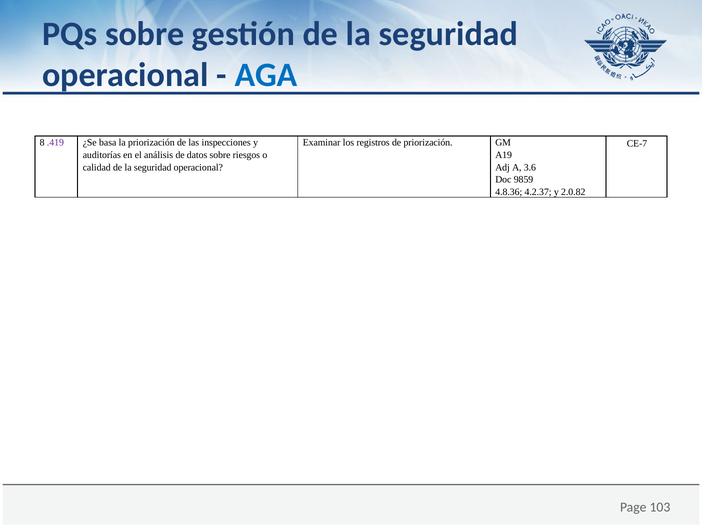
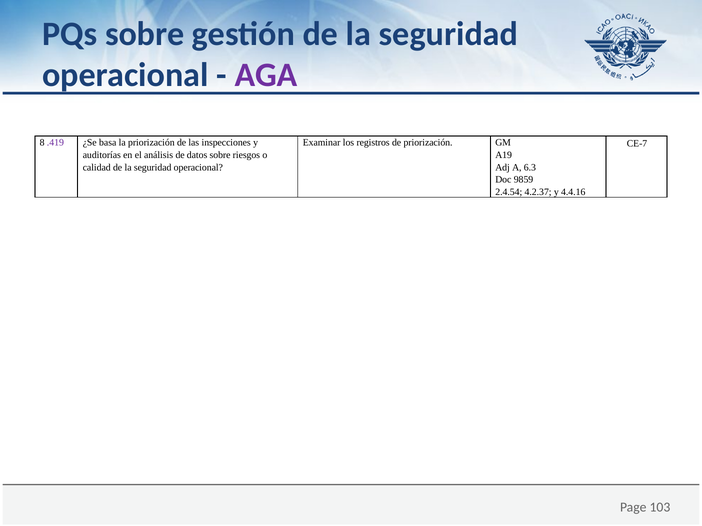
AGA colour: blue -> purple (266, 75)
3.6: 3.6 -> 6.3 (530, 167)
4.8.36: 4.8.36 -> 2.4.54 (509, 192)
2.0.82: 2.0.82 -> 4.4.16 (573, 192)
